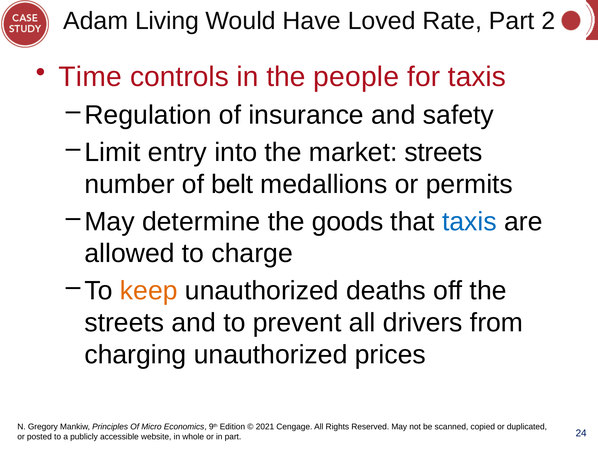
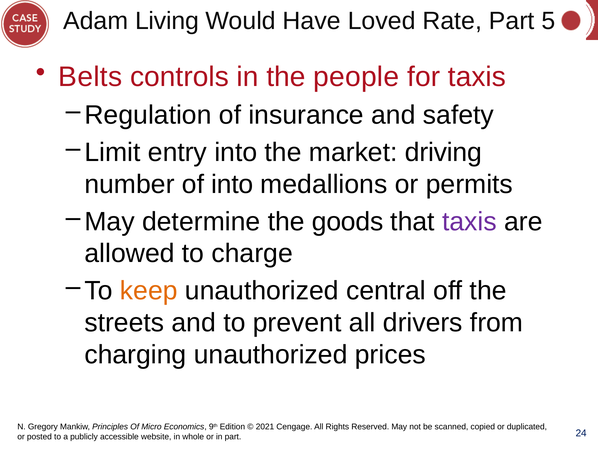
2: 2 -> 5 (548, 21)
Time: Time -> Belts (90, 77)
market streets: streets -> driving (443, 152)
of belt: belt -> into (232, 184)
taxis colour: blue -> purple (469, 221)
deaths: deaths -> central (386, 290)
